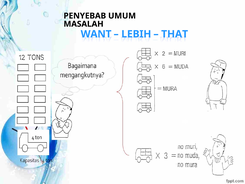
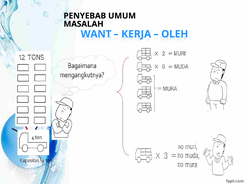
LEBIH: LEBIH -> KERJA (136, 34)
THAT: THAT -> OLEH (175, 34)
